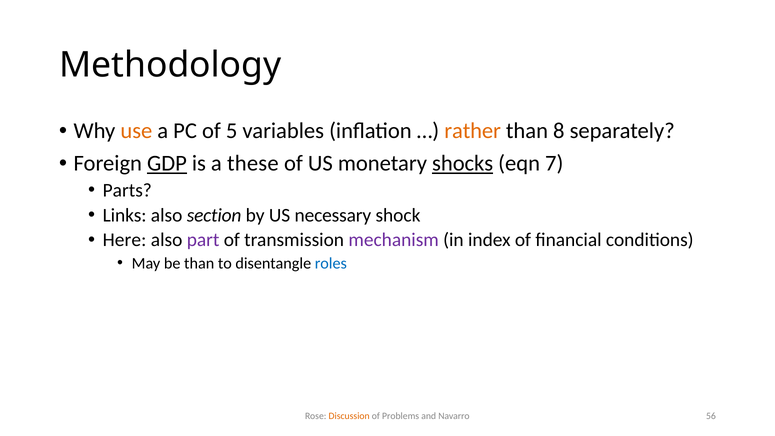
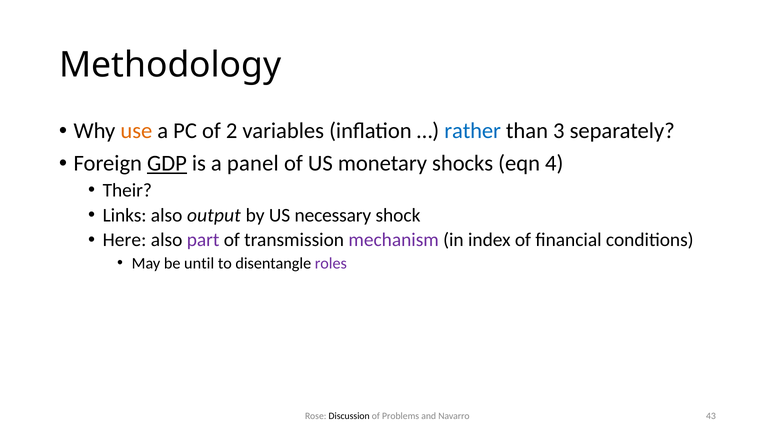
5: 5 -> 2 (232, 131)
rather colour: orange -> blue (473, 131)
8: 8 -> 3 (559, 131)
these: these -> panel (253, 163)
shocks underline: present -> none (463, 163)
7: 7 -> 4 (554, 163)
Parts: Parts -> Their (127, 190)
section: section -> output (214, 215)
be than: than -> until (199, 263)
roles colour: blue -> purple (331, 263)
Discussion colour: orange -> black (349, 416)
56: 56 -> 43 (711, 416)
